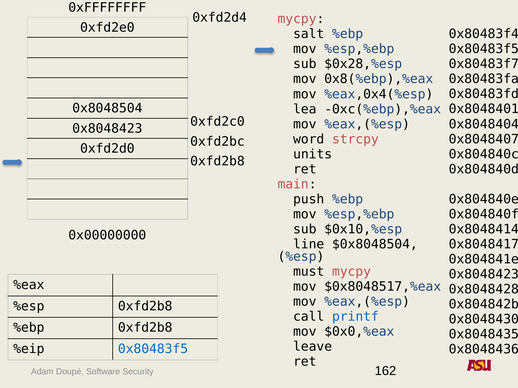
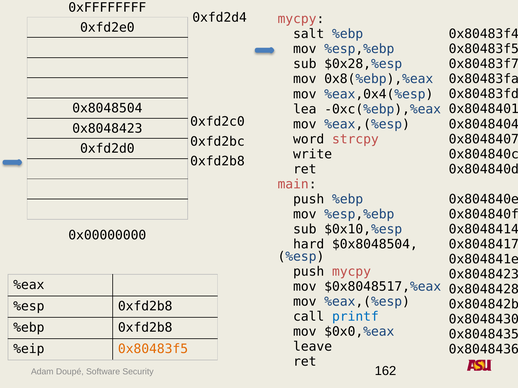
units: units -> write (313, 154)
line: line -> hard (309, 244)
must: must -> push (309, 272)
0x80483f5 colour: blue -> orange (153, 349)
